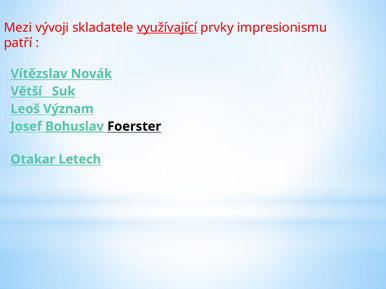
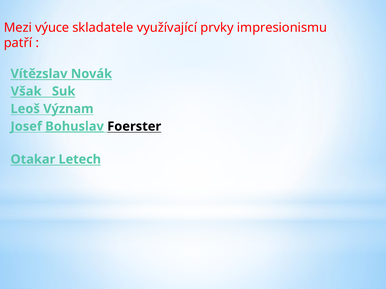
vývoji: vývoji -> výuce (52, 28)
využívající underline: present -> none (167, 28)
Větší: Větší -> Však (26, 91)
